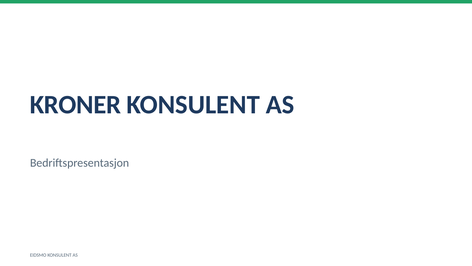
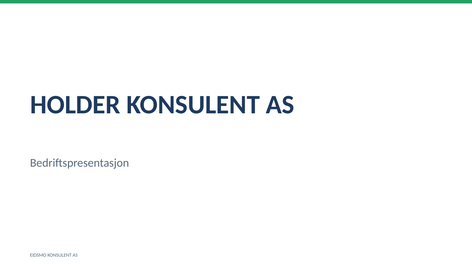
KRONER: KRONER -> HOLDER (75, 105)
